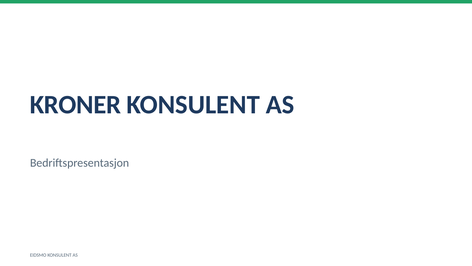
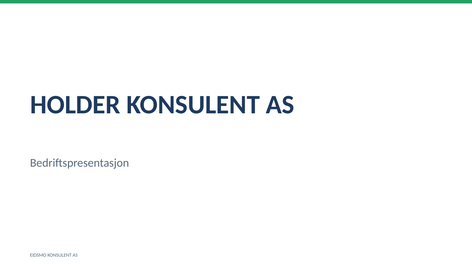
KRONER: KRONER -> HOLDER (75, 105)
